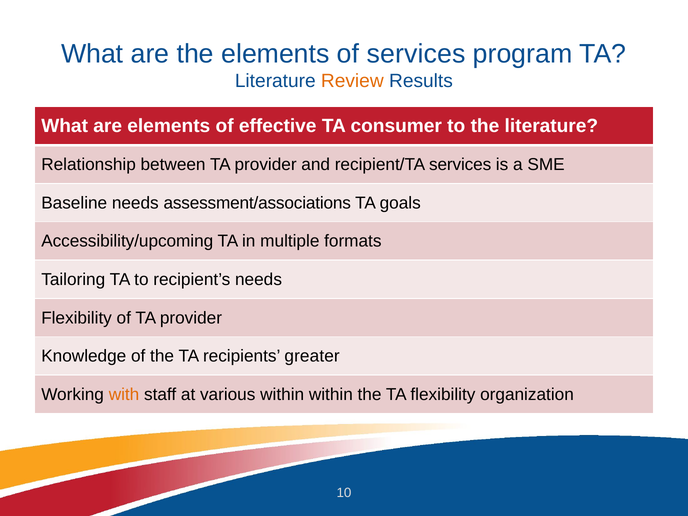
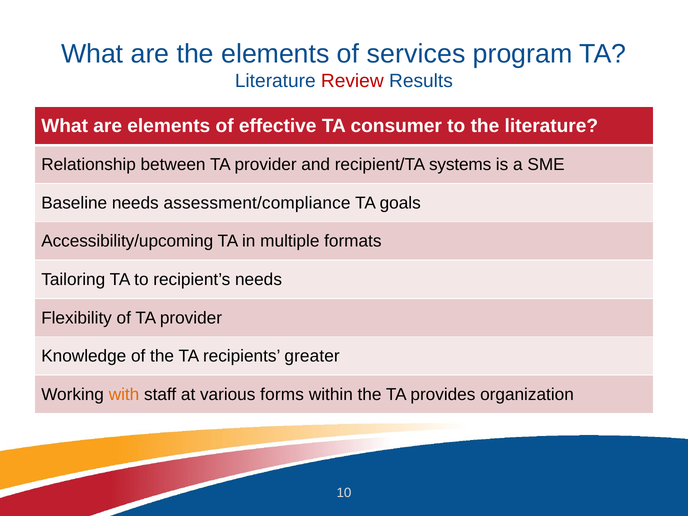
Review colour: orange -> red (352, 81)
recipient/TA services: services -> systems (460, 164)
assessment/associations: assessment/associations -> assessment/compliance (257, 203)
various within: within -> forms (282, 395)
TA flexibility: flexibility -> provides (443, 395)
